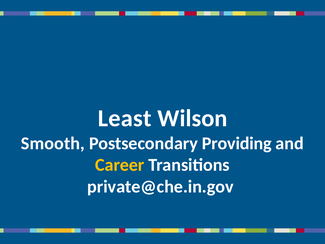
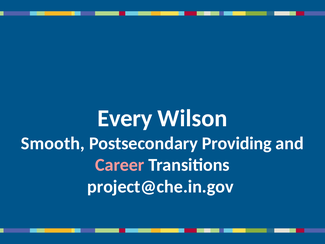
Least: Least -> Every (125, 118)
Career colour: yellow -> pink (120, 165)
private@che.in.gov: private@che.in.gov -> project@che.in.gov (160, 186)
